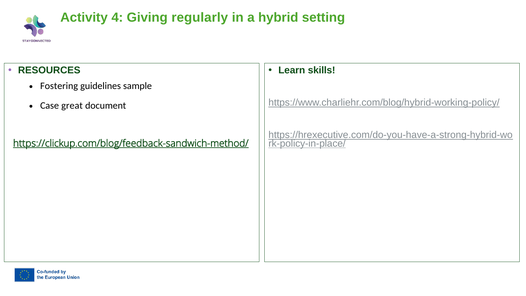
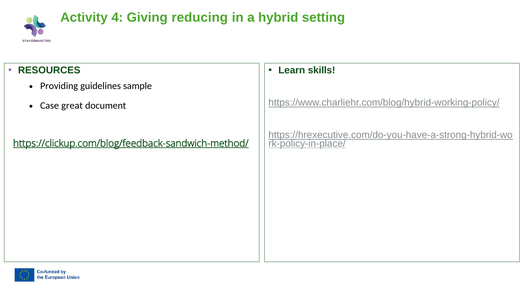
regularly: regularly -> reducing (200, 17)
Fostering: Fostering -> Providing (59, 86)
